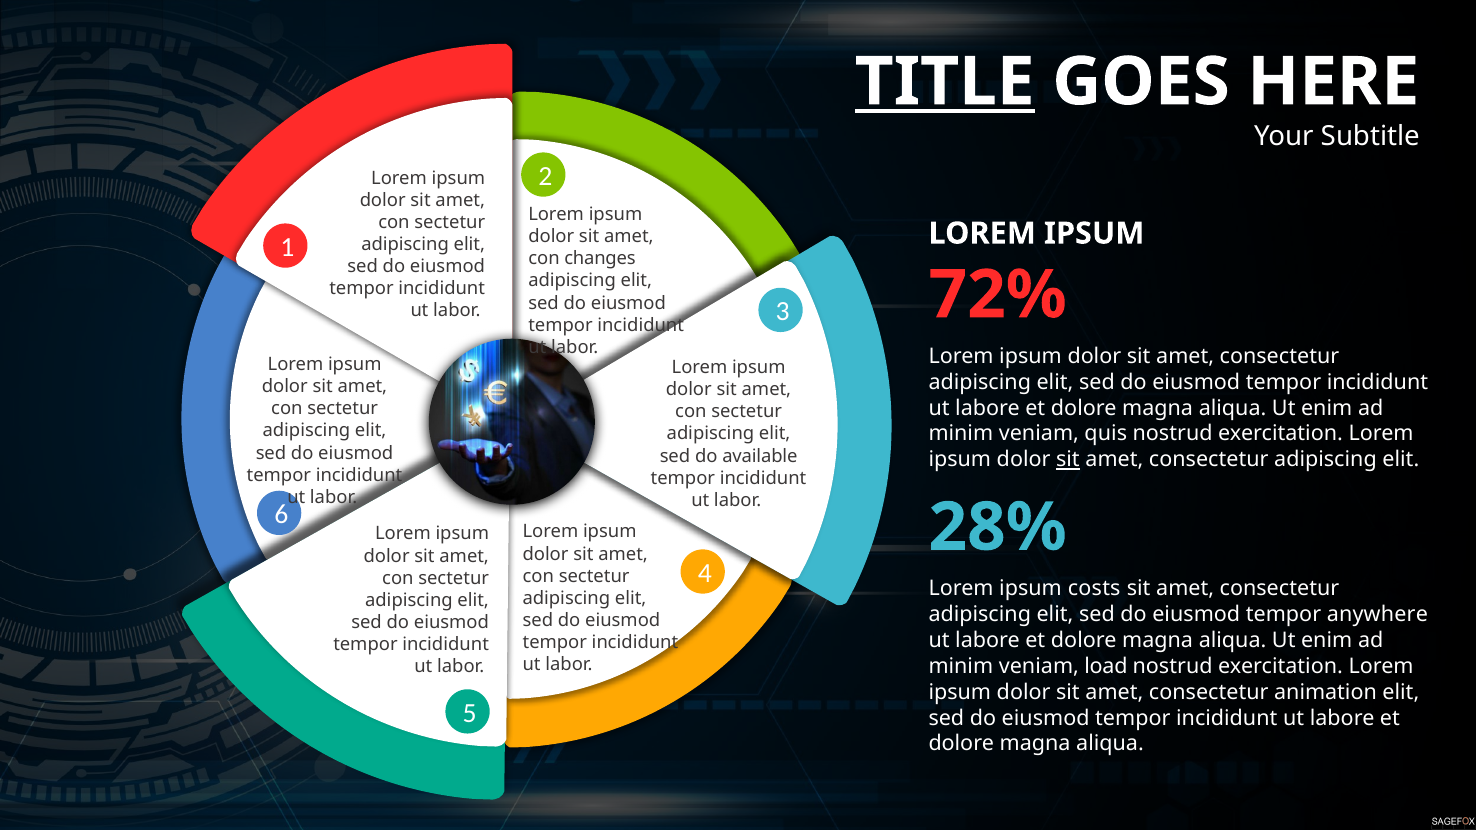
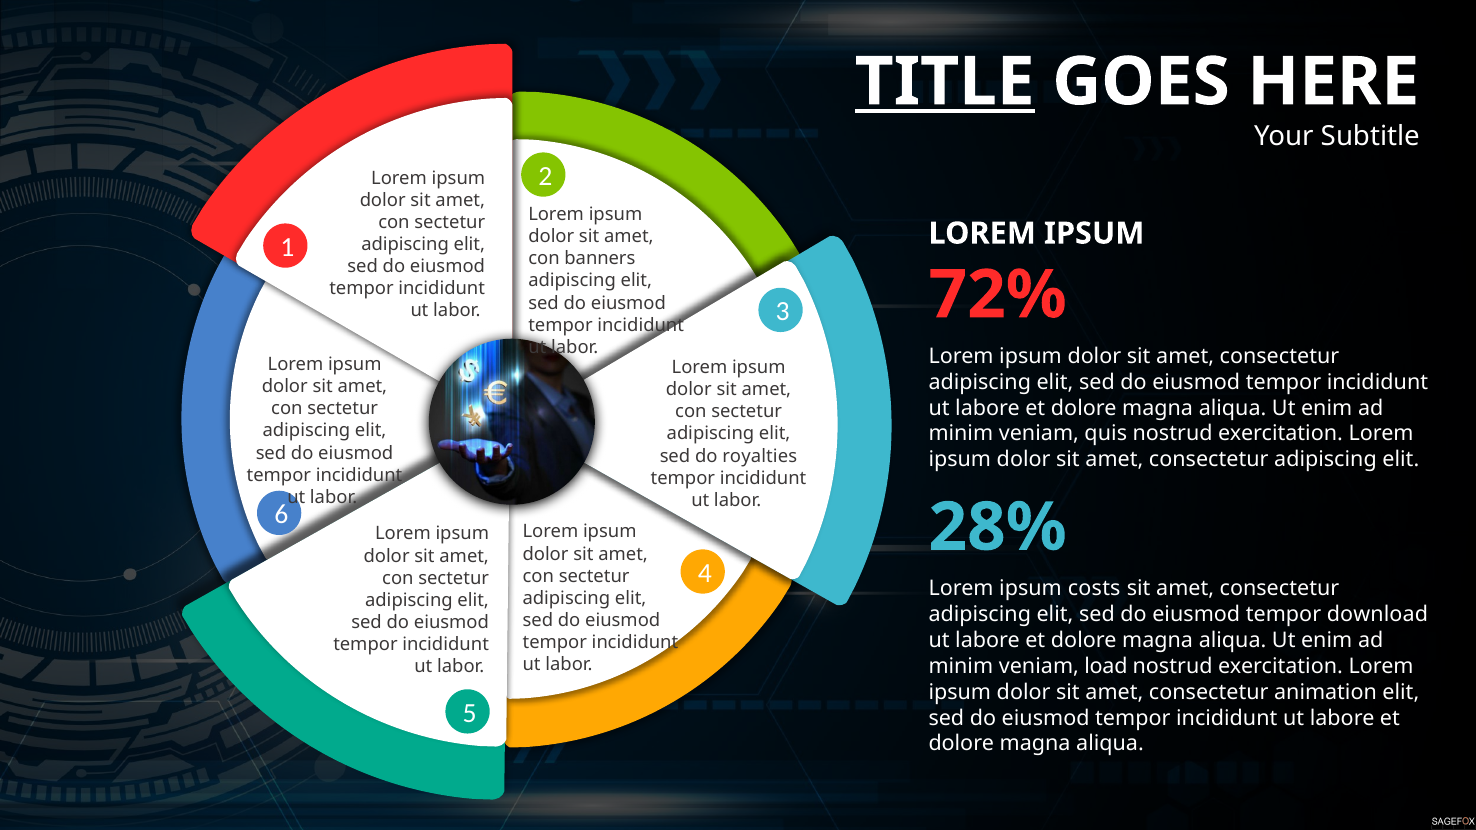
changes: changes -> banners (600, 259)
available: available -> royalties (760, 456)
sit underline: present -> none (1068, 460)
anywhere: anywhere -> download (1377, 615)
